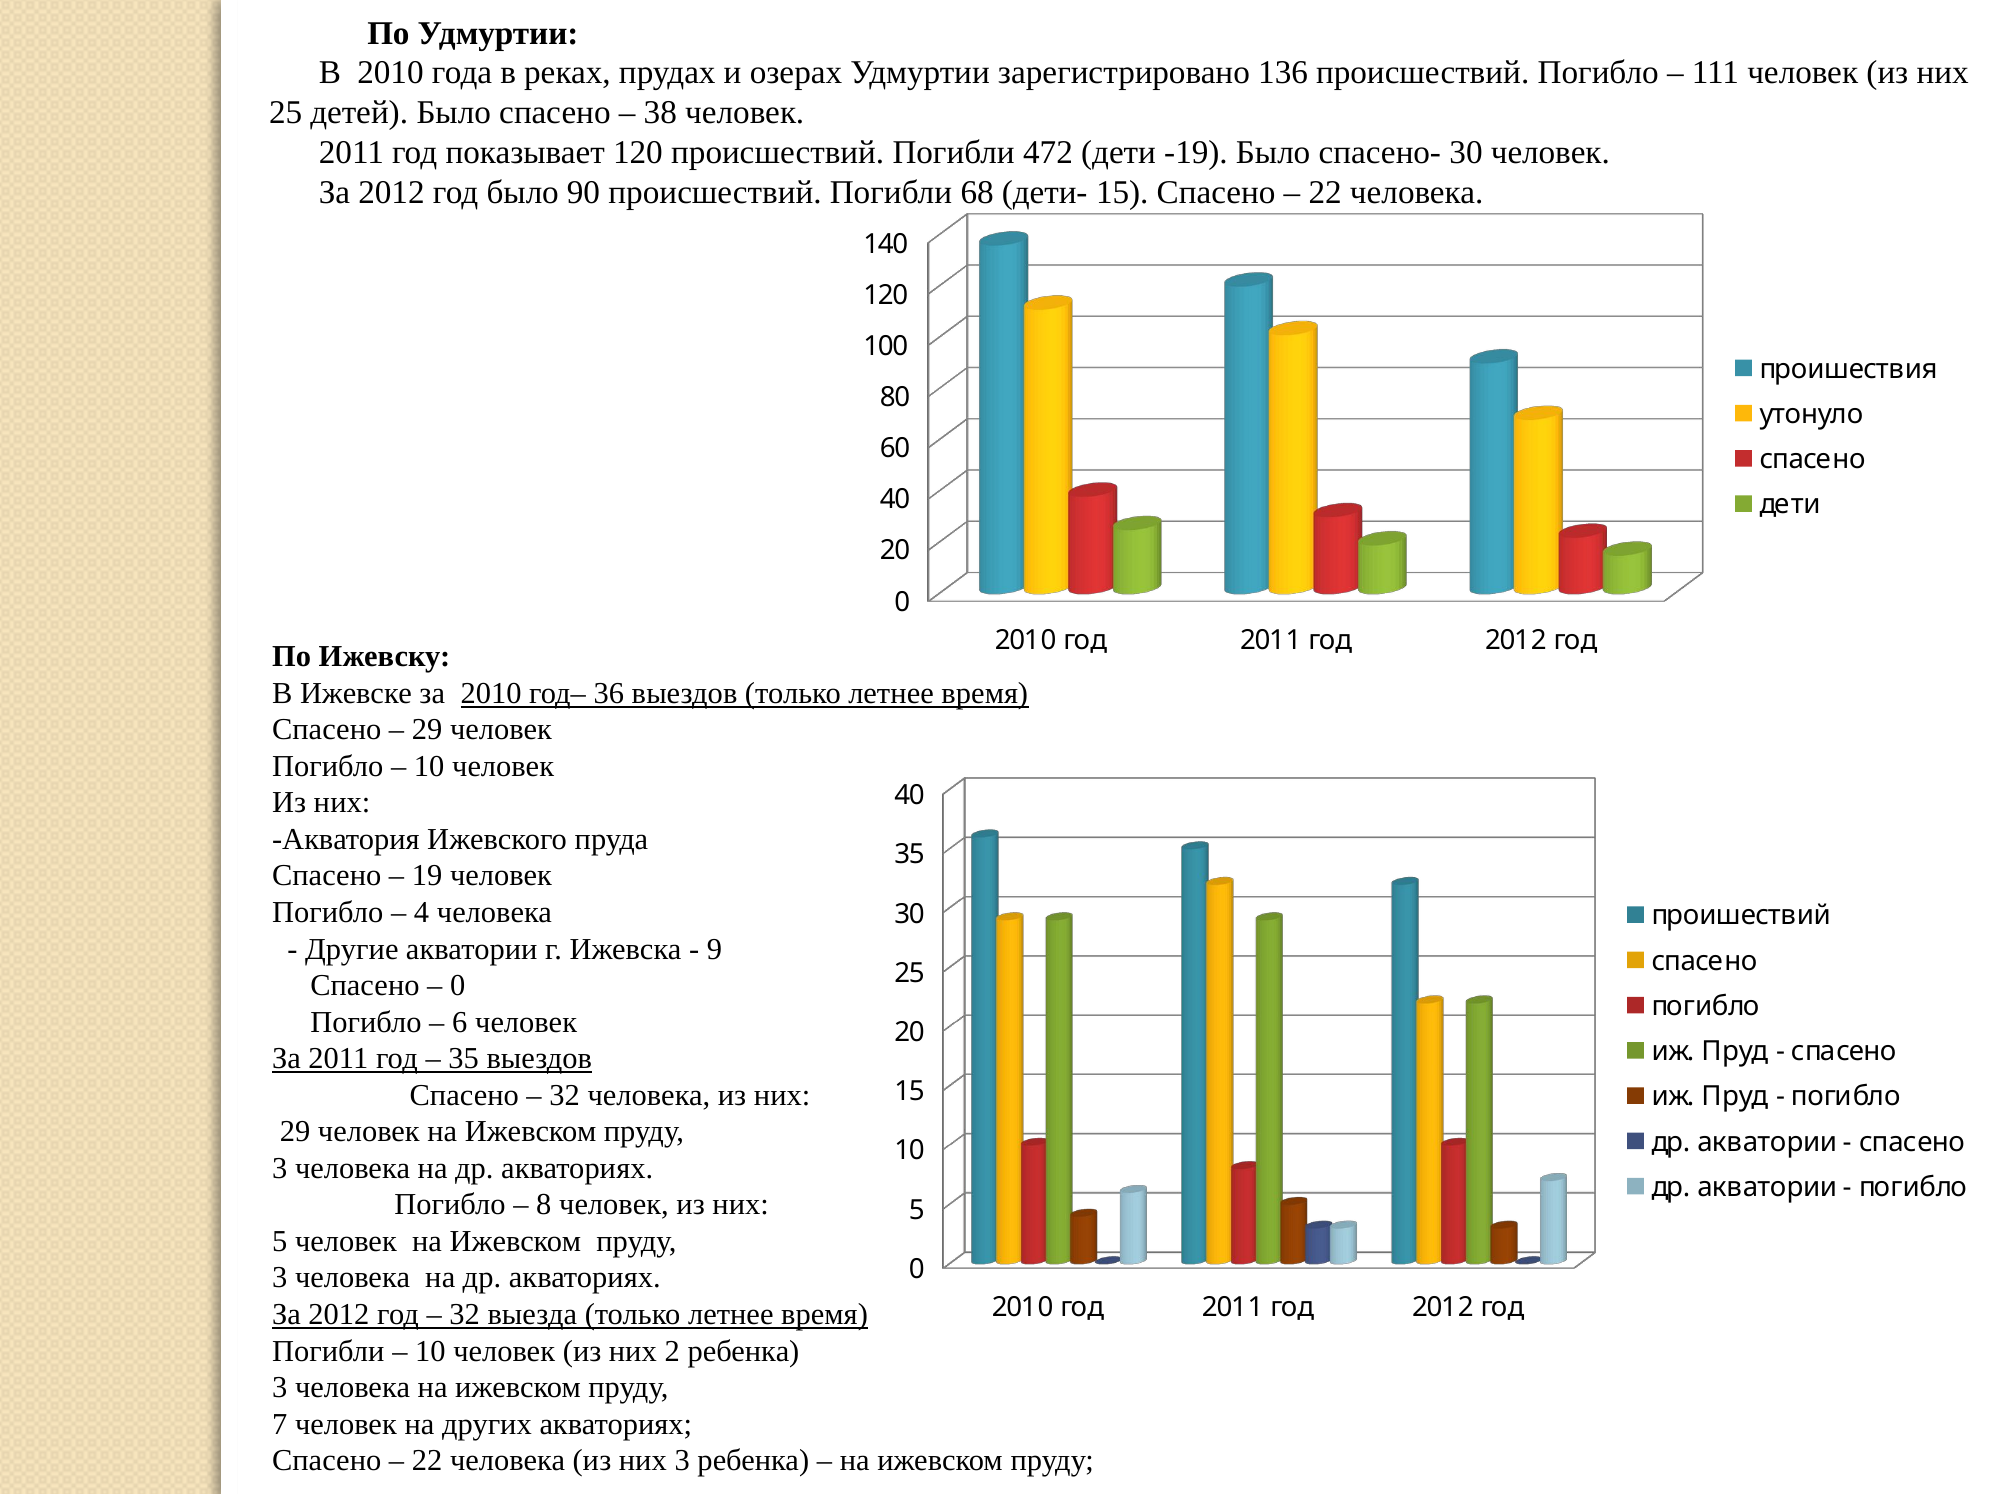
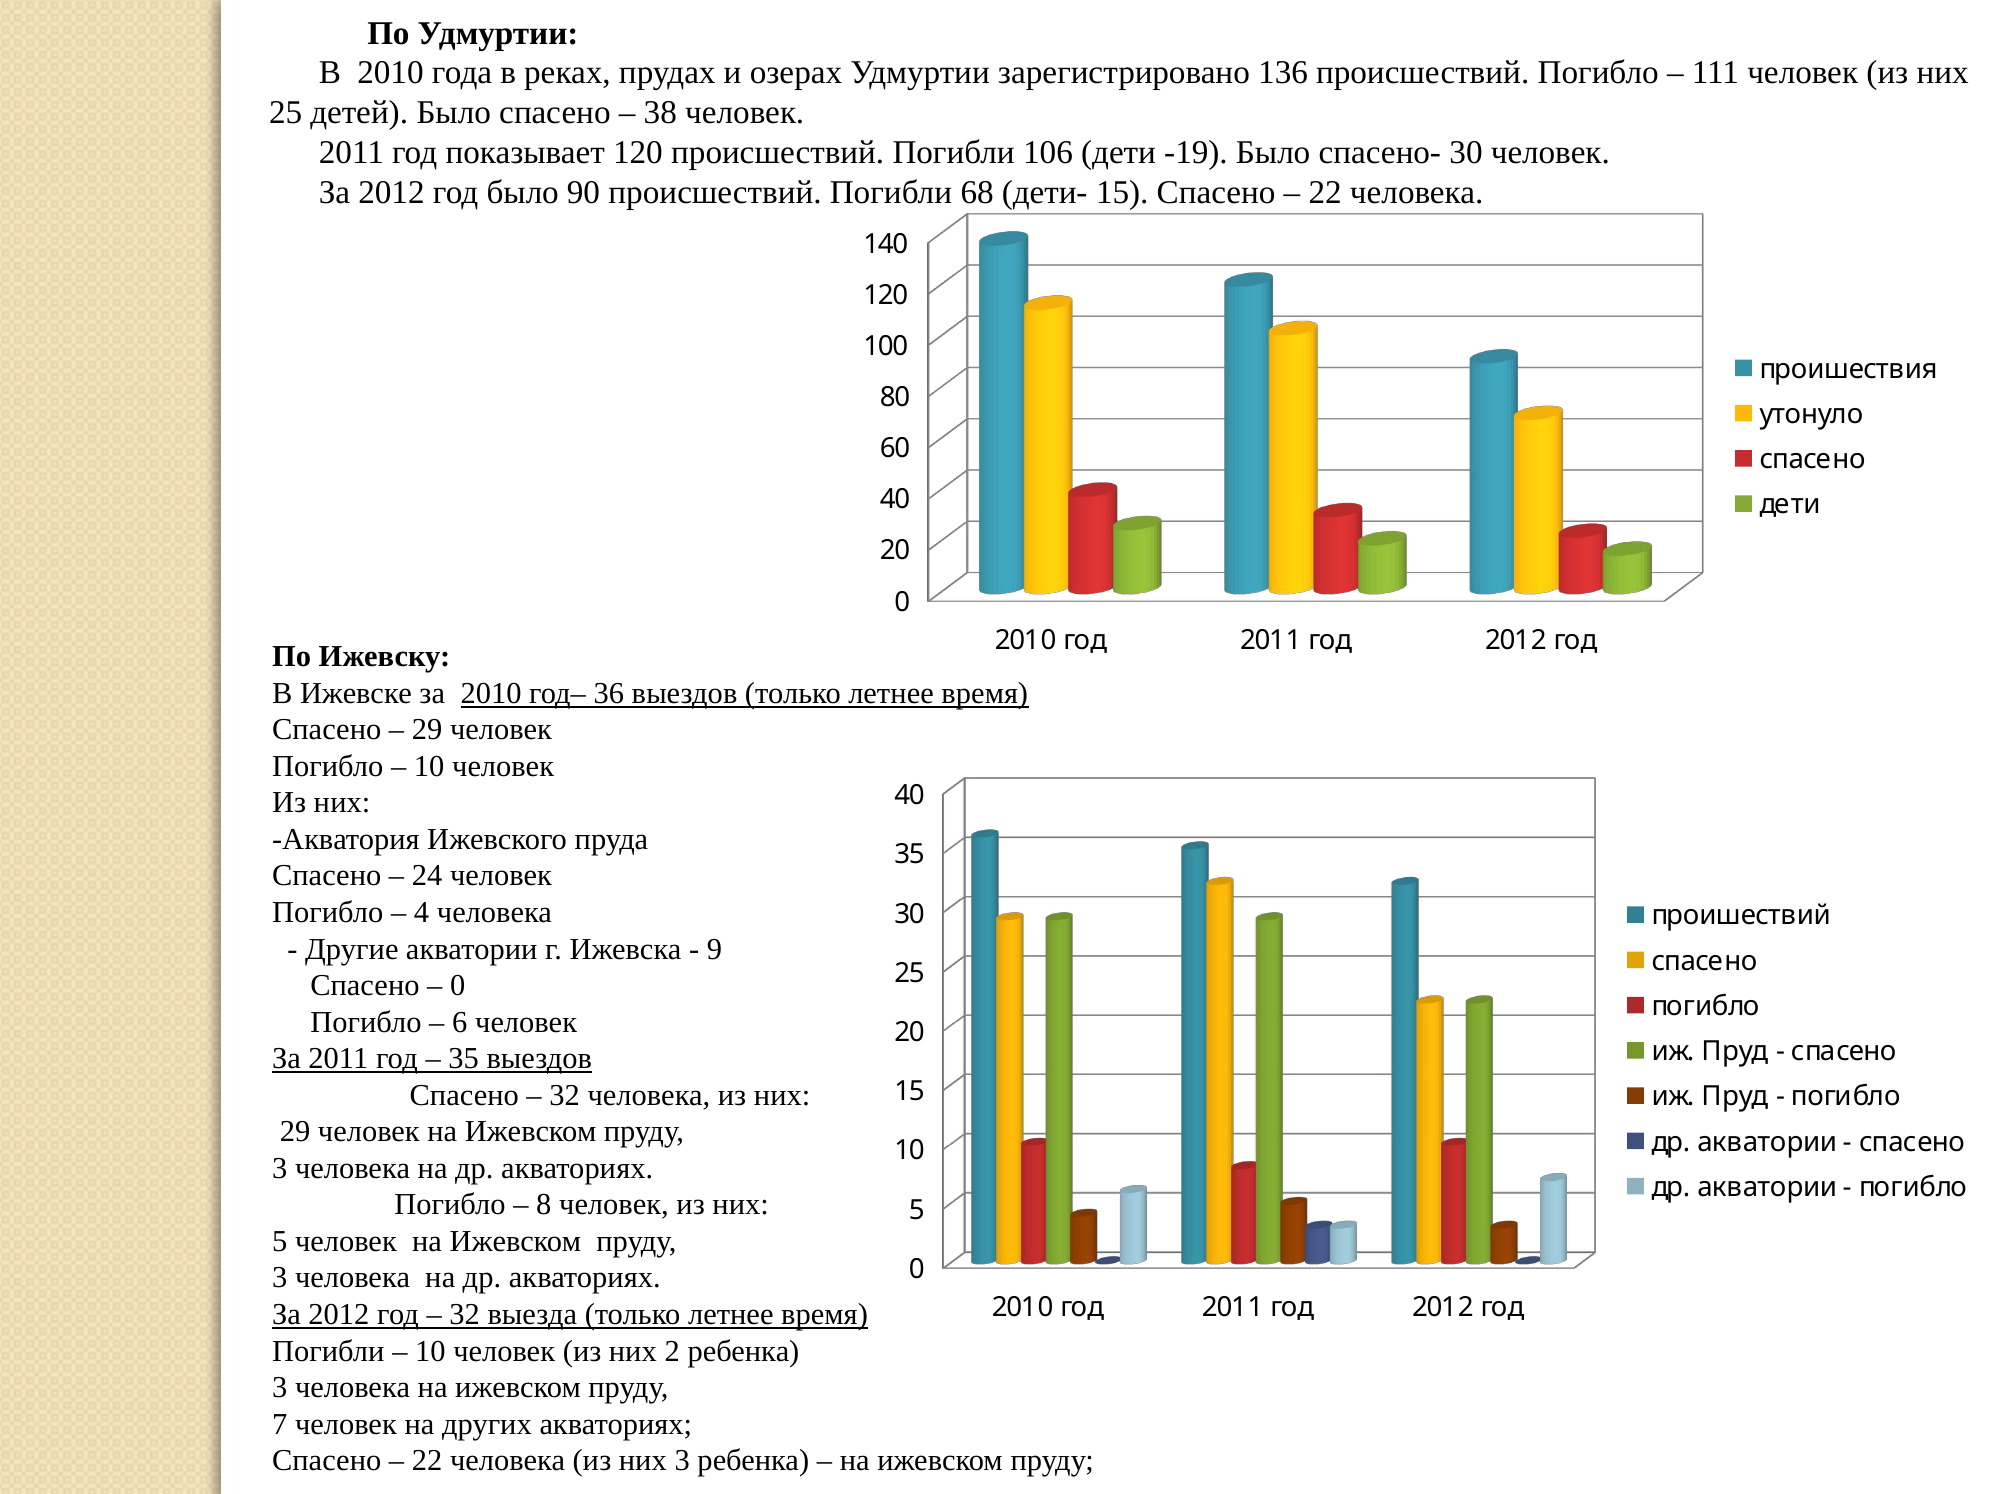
472: 472 -> 106 (1048, 153)
19: 19 -> 24 (427, 876)
